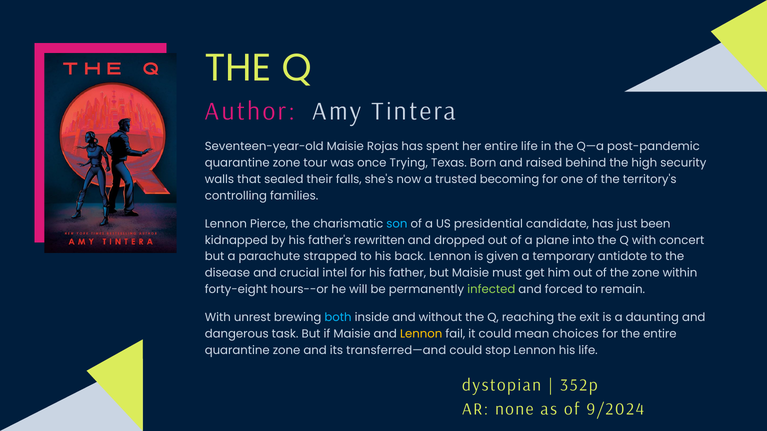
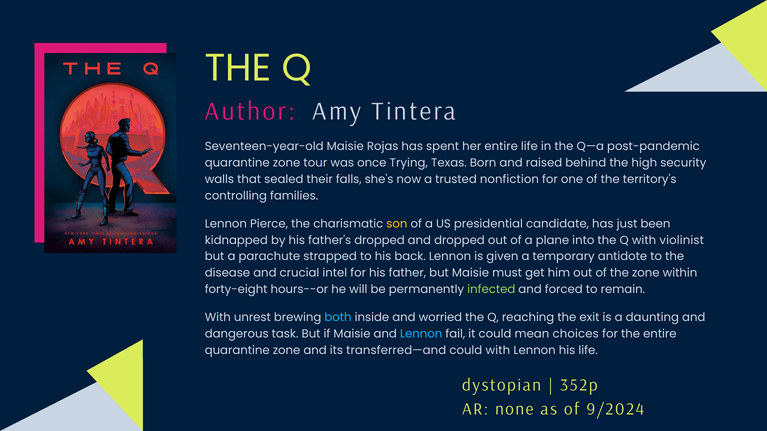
becoming: becoming -> nonfiction (509, 180)
son colour: light blue -> yellow (397, 224)
father's rewritten: rewritten -> dropped (380, 240)
concert: concert -> violinist (682, 240)
without: without -> worried (440, 318)
Lennon colour: yellow -> light blue (421, 334)
could stop: stop -> with (498, 351)
